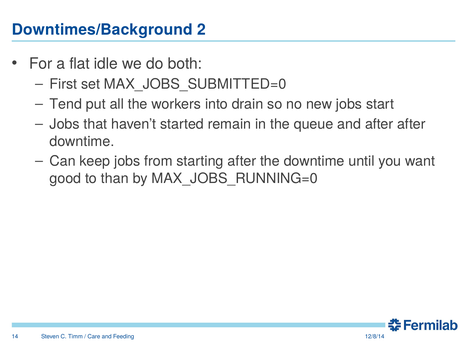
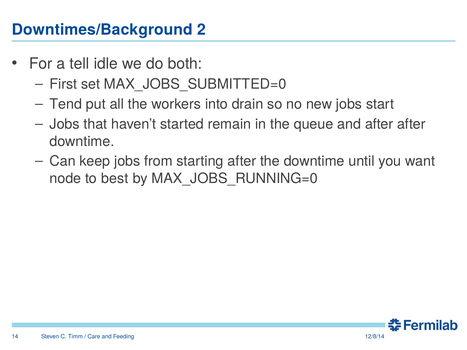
flat: flat -> tell (79, 64)
good: good -> node (65, 178)
than: than -> best (115, 178)
